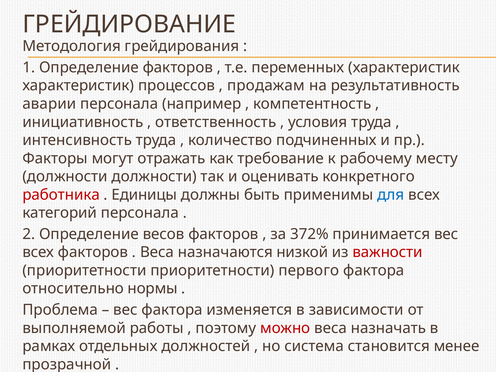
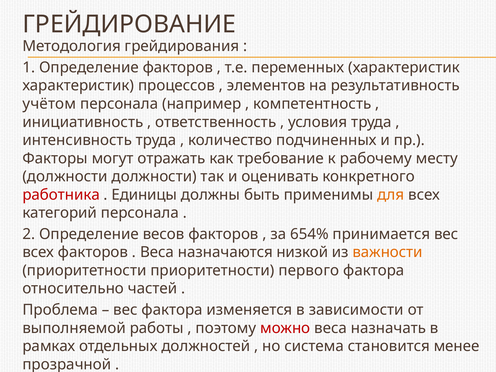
продажам: продажам -> элементов (266, 86)
аварии: аварии -> учётом (49, 104)
для colour: blue -> orange (391, 195)
372%: 372% -> 654% (309, 234)
важности colour: red -> orange (388, 252)
нормы: нормы -> частей (153, 289)
